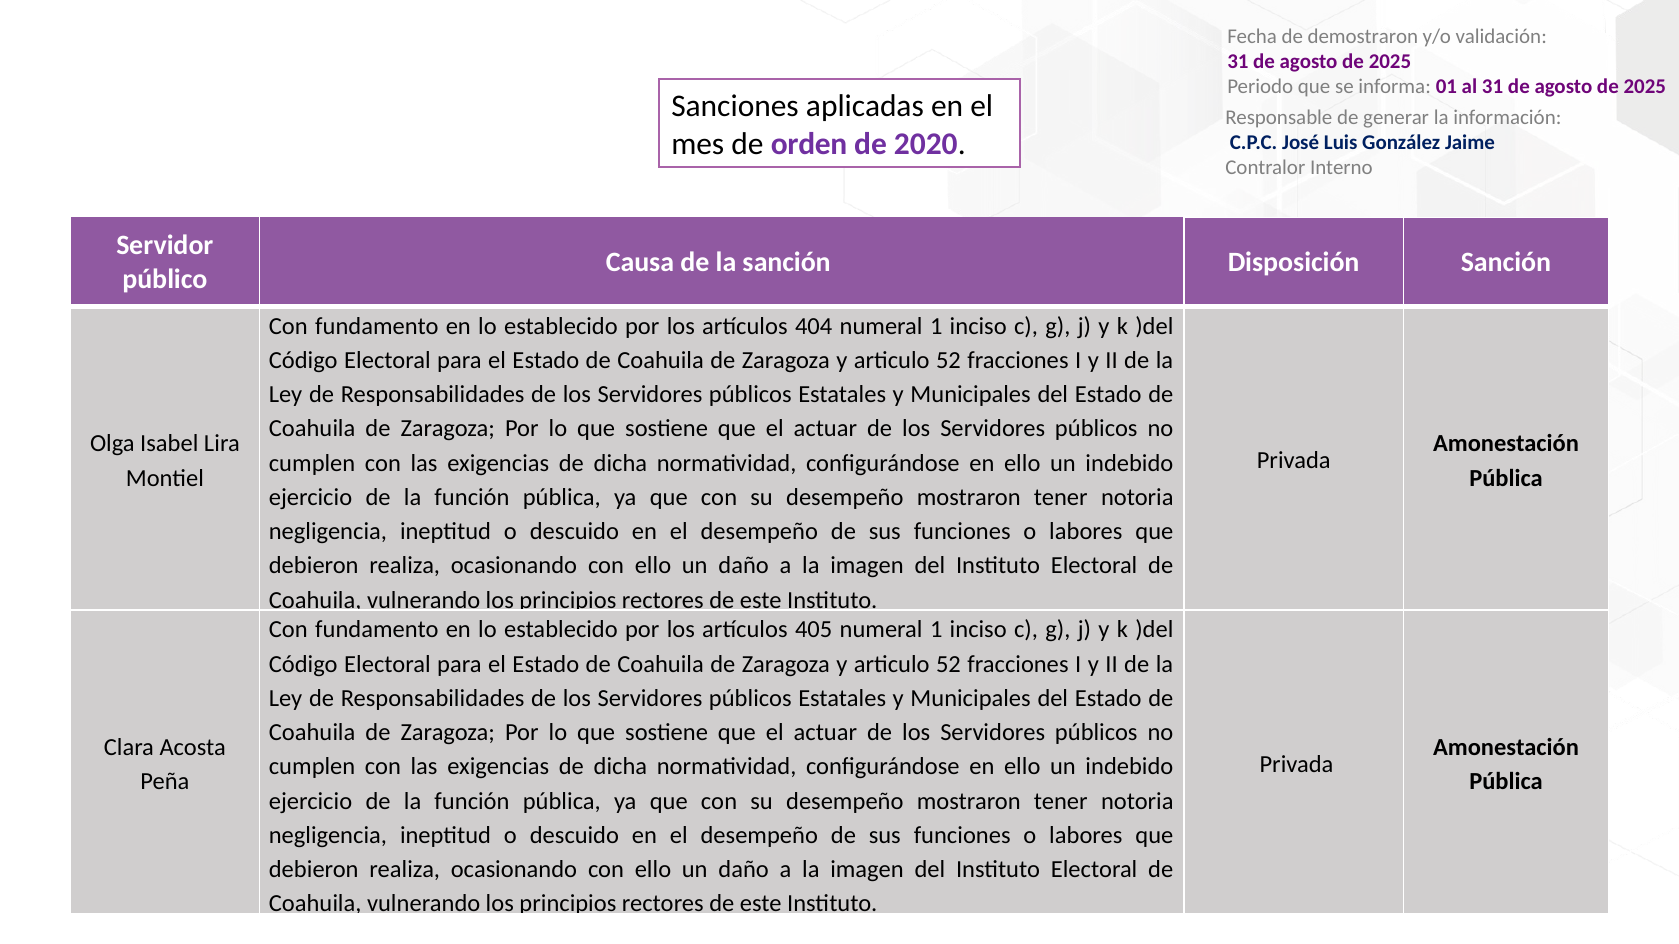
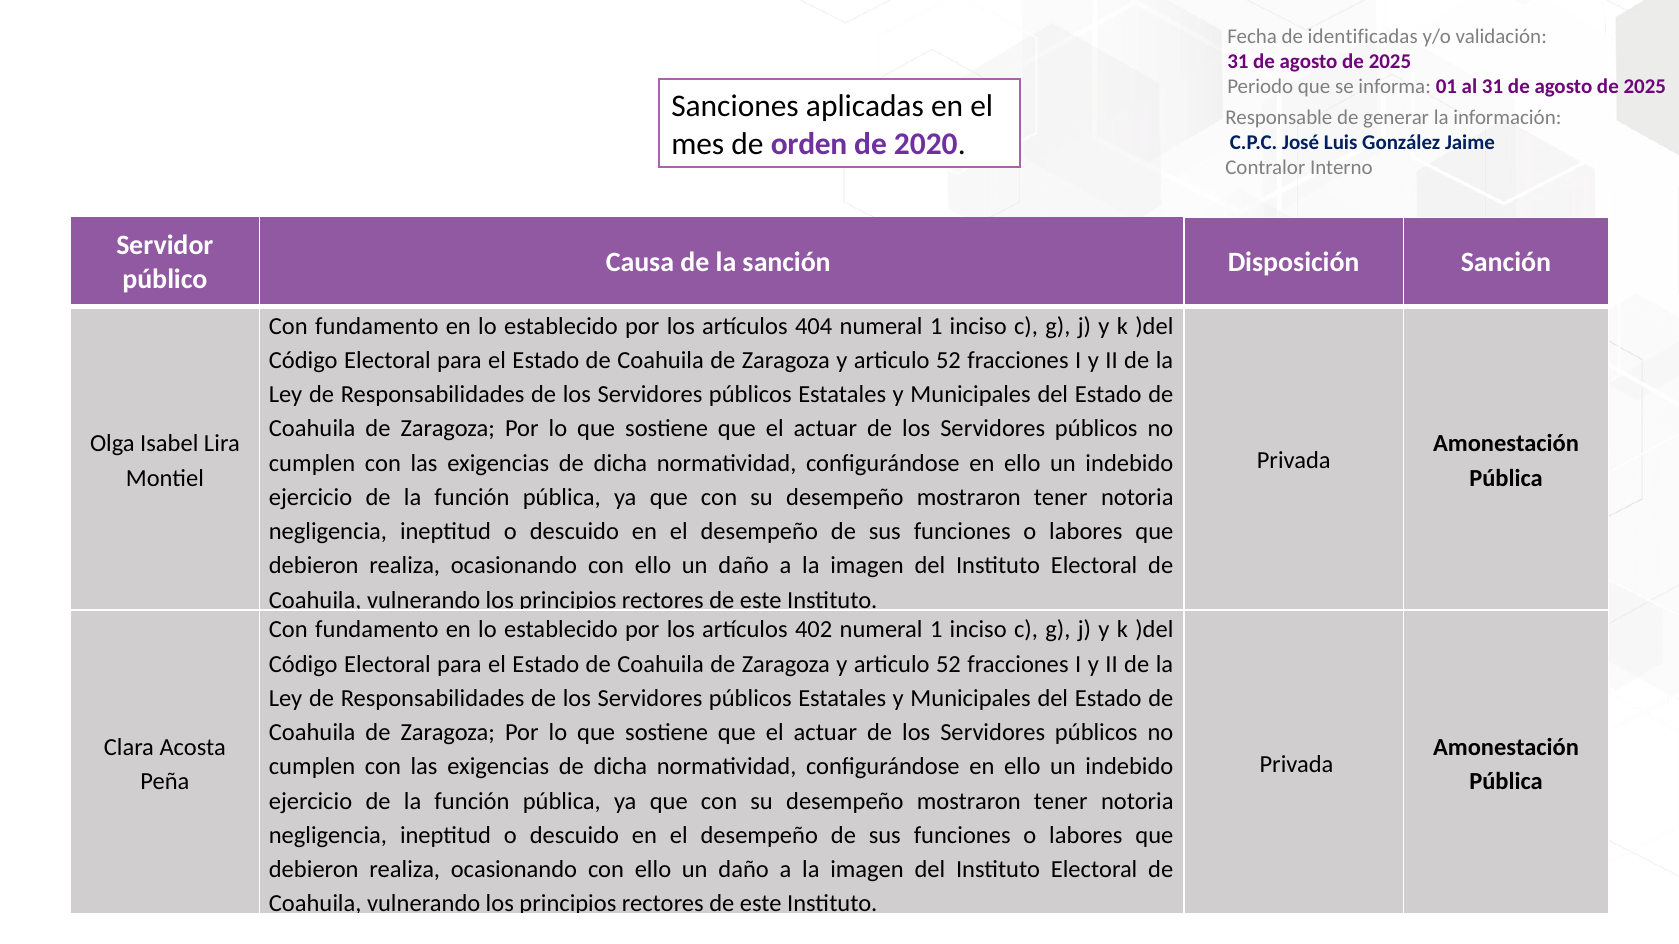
demostraron: demostraron -> identificadas (1363, 36)
405: 405 -> 402 (814, 630)
